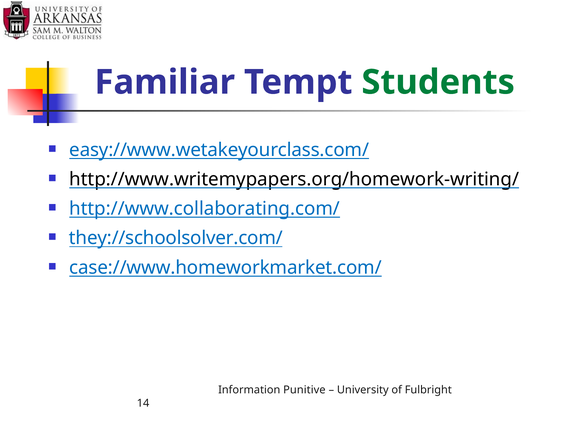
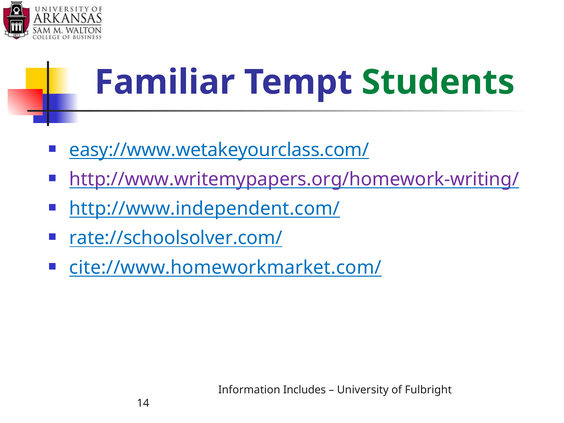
http://www.writemypapers.org/homework-writing/ colour: black -> purple (294, 179)
http://www.collaborating.com/: http://www.collaborating.com/ -> http://www.independent.com/ (205, 209)
they://schoolsolver.com/: they://schoolsolver.com/ -> rate://schoolsolver.com/ (176, 238)
case://www.homeworkmarket.com/: case://www.homeworkmarket.com/ -> cite://www.homeworkmarket.com/ (225, 268)
Punitive: Punitive -> Includes (305, 390)
